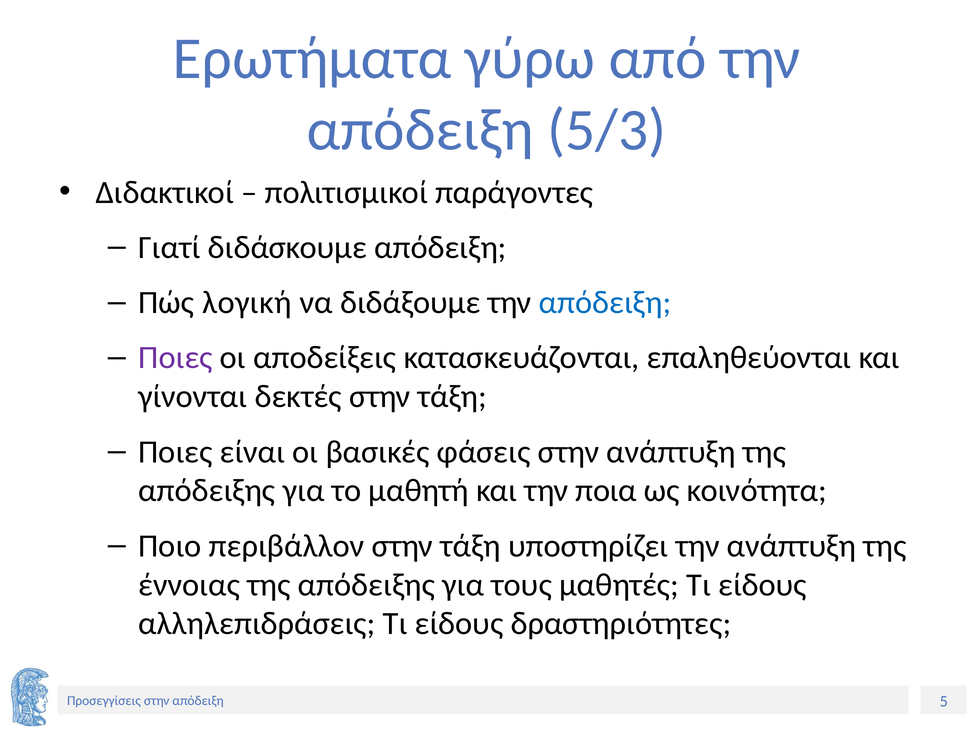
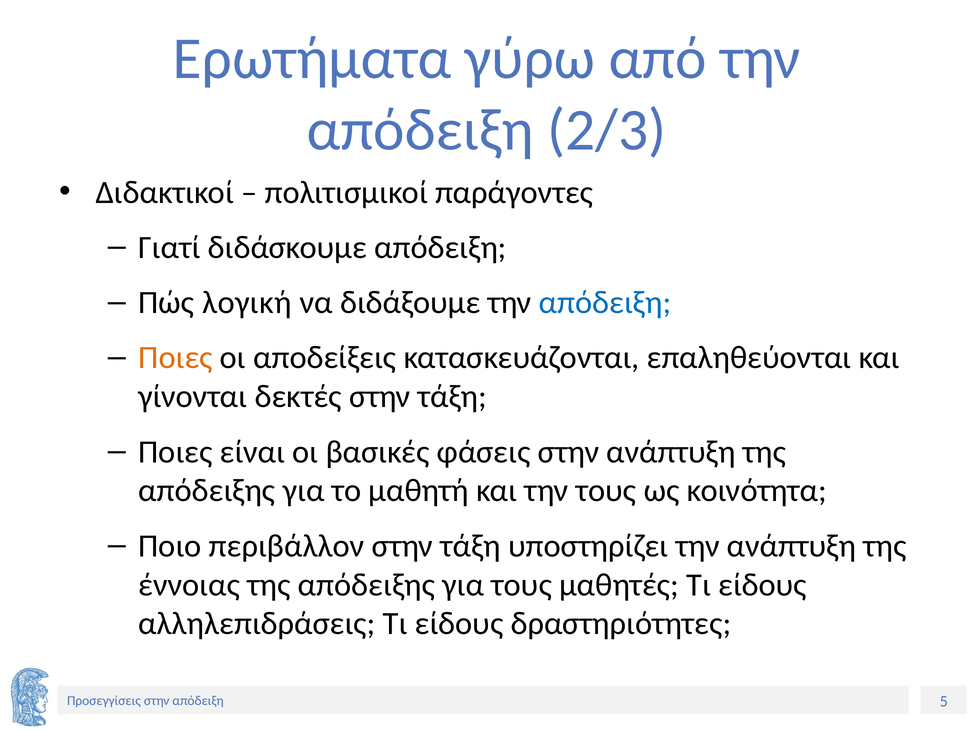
5/3: 5/3 -> 2/3 (607, 130)
Ποιες colour: purple -> orange (175, 358)
την ποια: ποια -> τους (606, 491)
